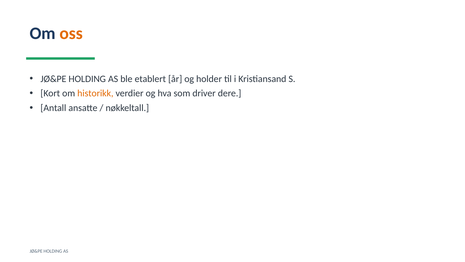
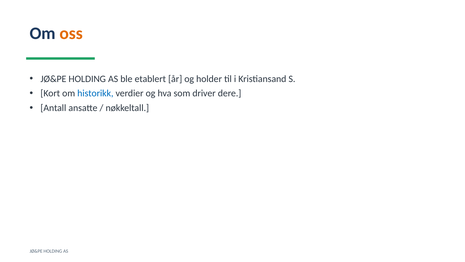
historikk colour: orange -> blue (95, 93)
